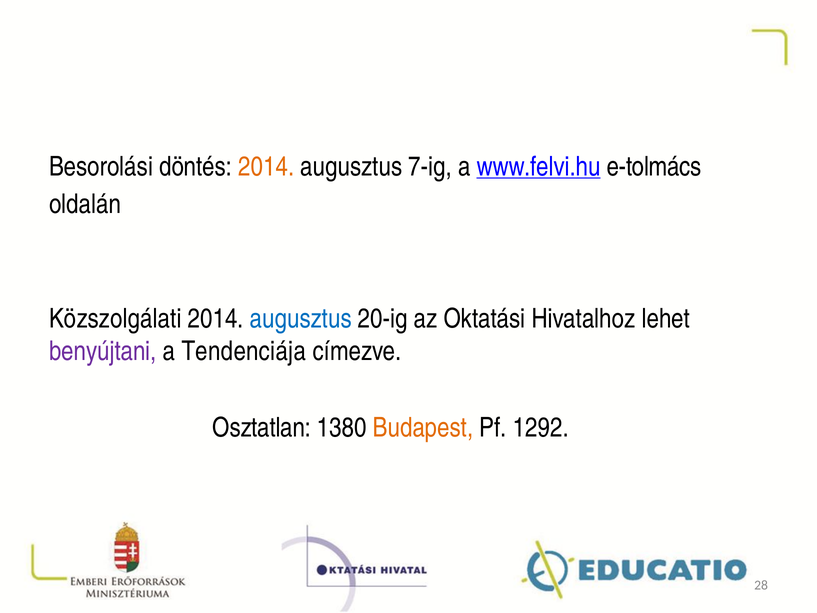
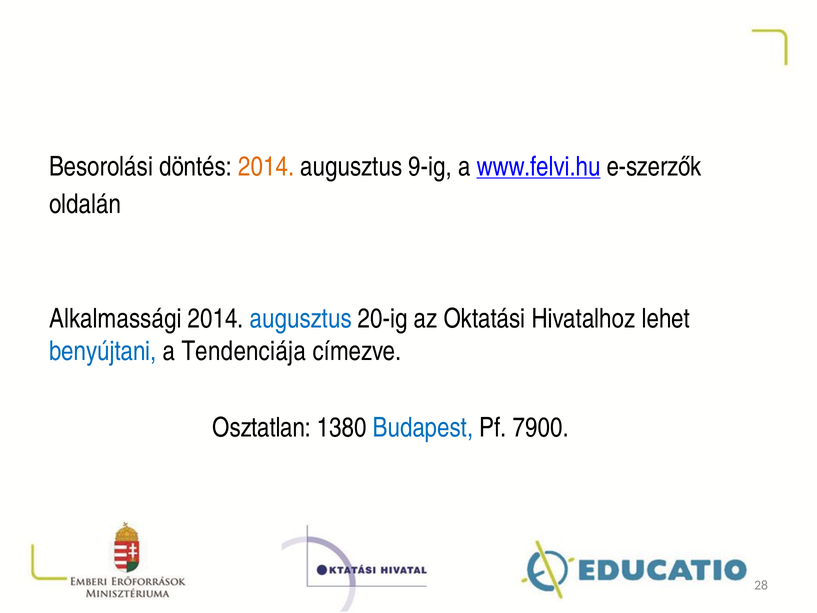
7-ig: 7-ig -> 9-ig (430, 167)
e-tolmács: e-tolmács -> e-szerzők (654, 167)
Közszolgálati: Közszolgálati -> Alkalmassági (115, 319)
benyújtani colour: purple -> blue (103, 351)
Budapest colour: orange -> blue (423, 427)
1292: 1292 -> 7900 (541, 427)
